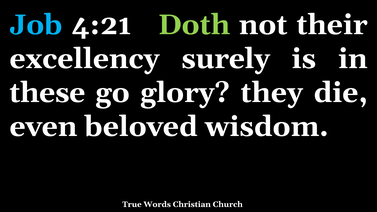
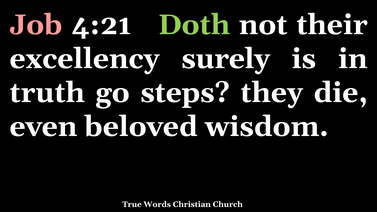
Job colour: light blue -> pink (36, 25)
these: these -> truth (47, 93)
glory: glory -> steps (185, 93)
